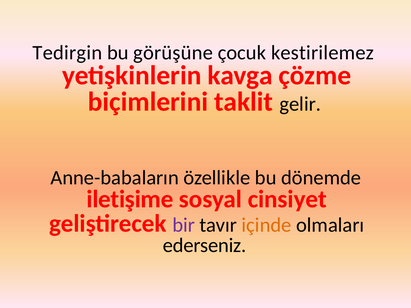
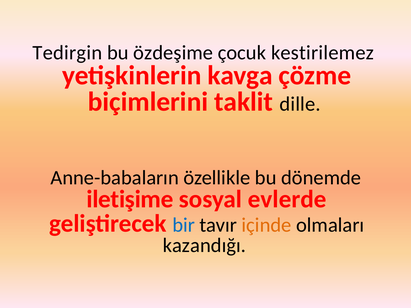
görüşüne: görüşüne -> özdeşime (173, 53)
gelir: gelir -> dille (300, 104)
cinsiyet: cinsiyet -> evlerde (287, 200)
bir colour: purple -> blue (184, 225)
ederseniz: ederseniz -> kazandığı (204, 246)
